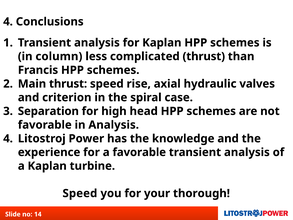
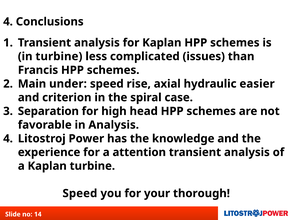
in column: column -> turbine (59, 56)
complicated thrust: thrust -> issues (204, 56)
Main thrust: thrust -> under (68, 84)
valves: valves -> easier (257, 84)
a favorable: favorable -> attention (139, 152)
